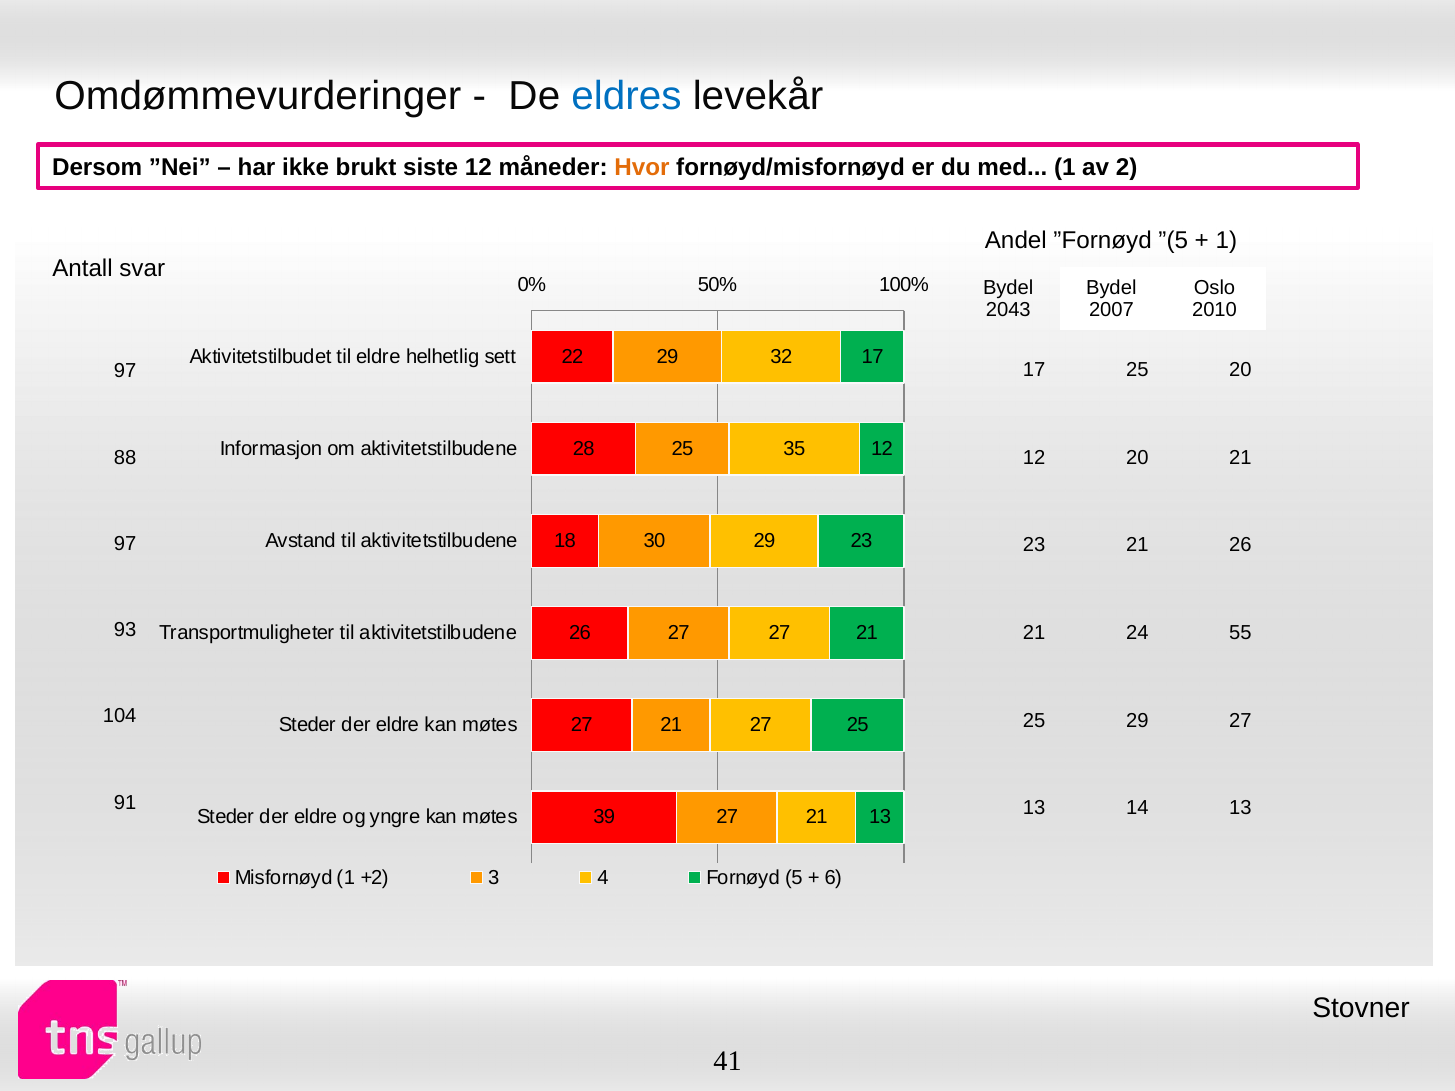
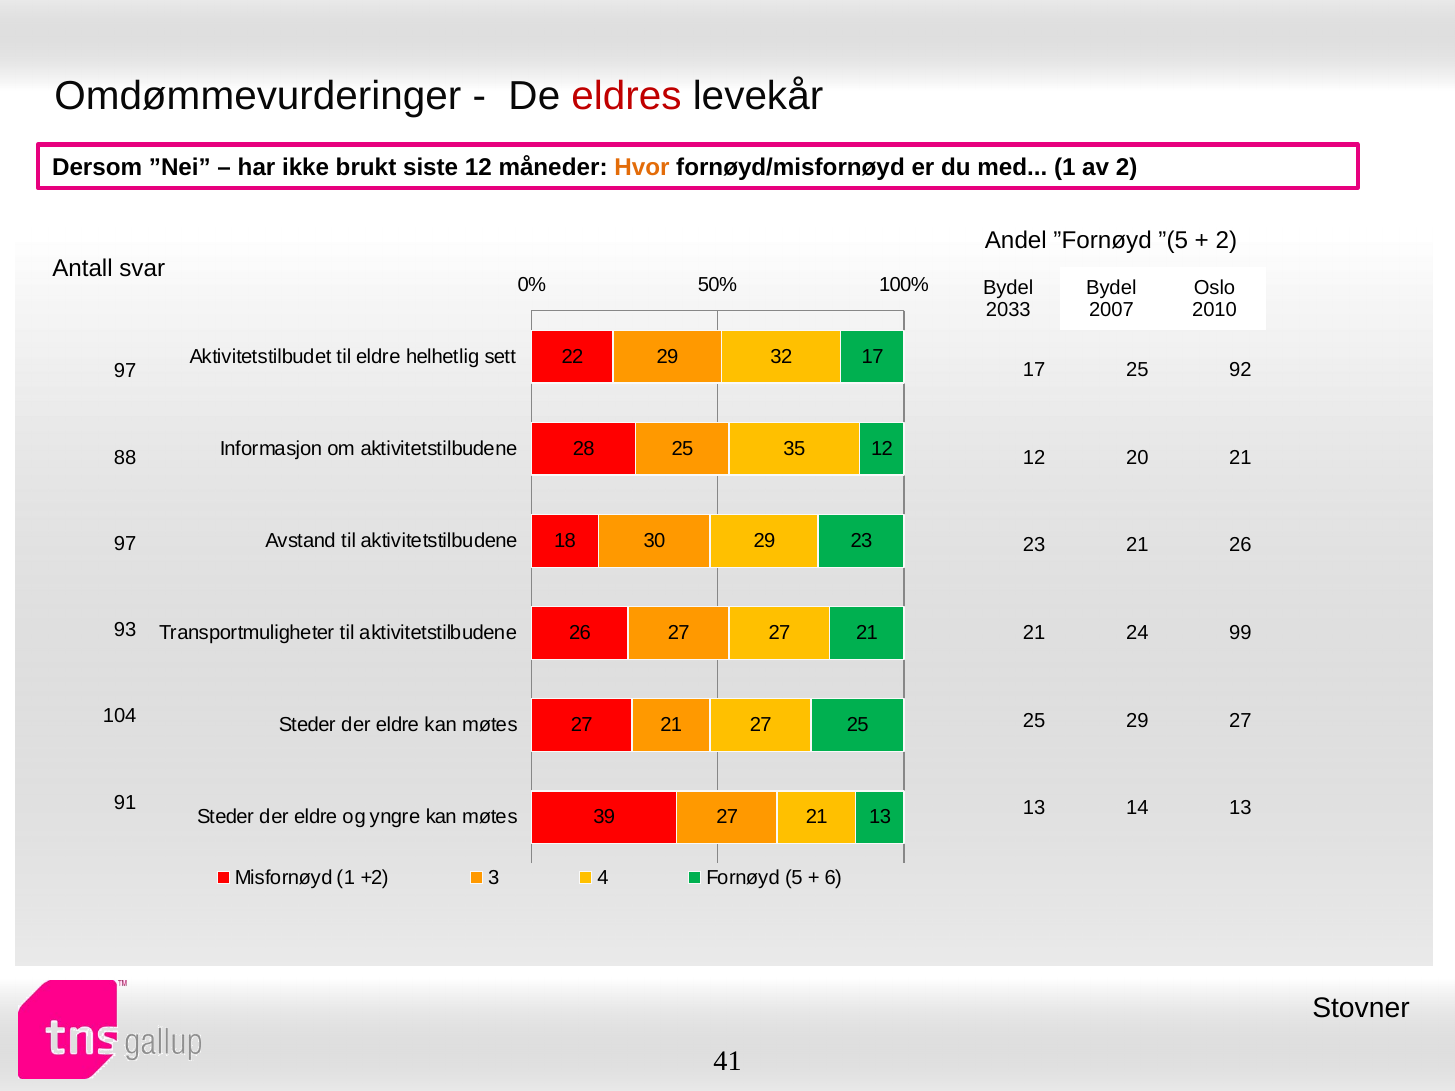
eldres colour: blue -> red (627, 96)
1: 1 -> 2 (1226, 241)
2043: 2043 -> 2033 (1008, 310)
25 20: 20 -> 92 (1240, 370)
55: 55 -> 99 (1240, 633)
